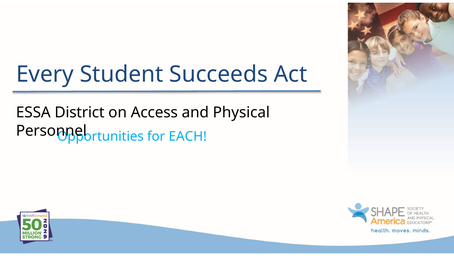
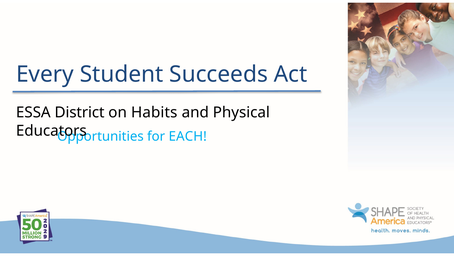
Access: Access -> Habits (154, 112)
Personnel: Personnel -> Educators (51, 130)
